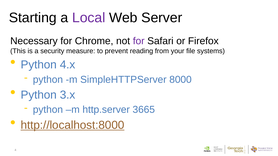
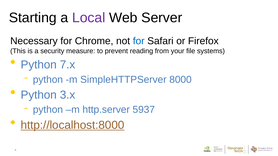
for colour: purple -> blue (139, 41)
4.x: 4.x -> 7.x (68, 65)
3665: 3665 -> 5937 (144, 110)
